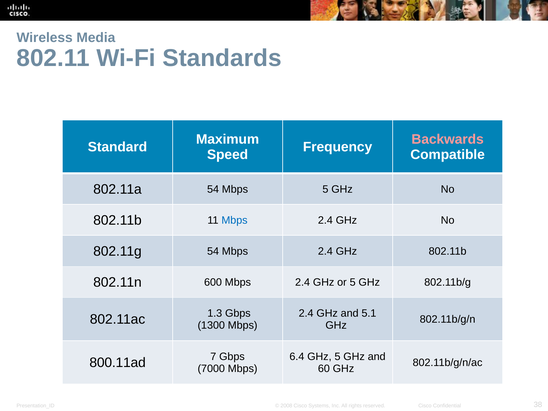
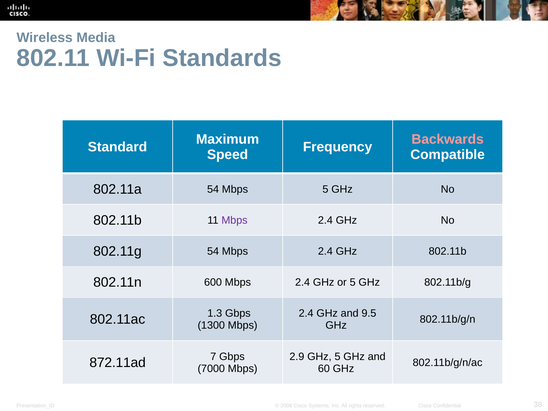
Mbps colour: blue -> purple (234, 220)
5.1: 5.1 -> 9.5 (369, 313)
6.4: 6.4 -> 2.9 (297, 357)
800.11ad: 800.11ad -> 872.11ad (118, 363)
